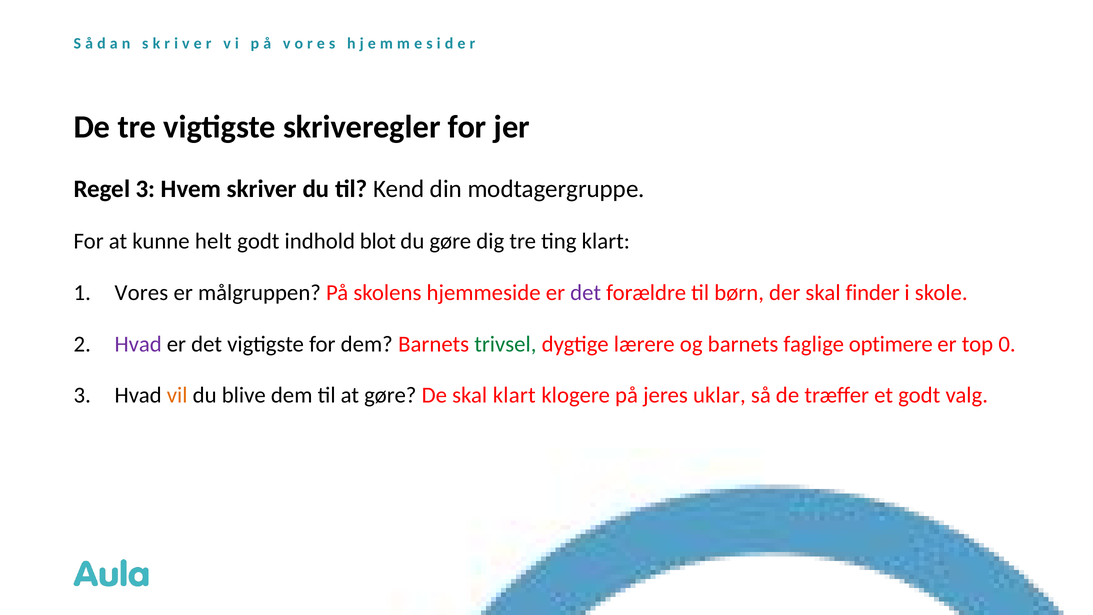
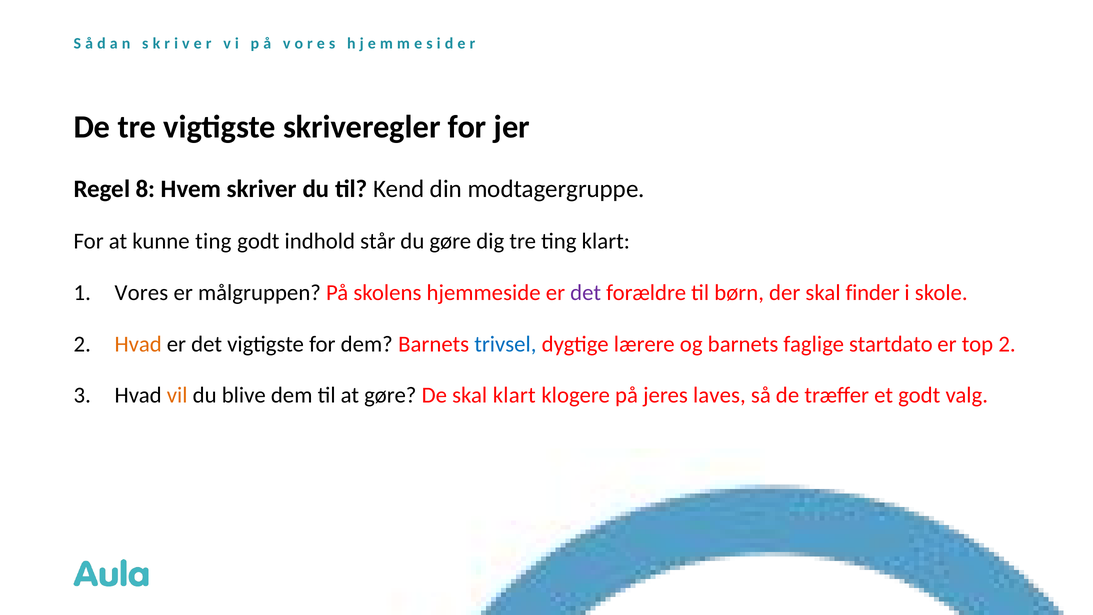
Regel 3: 3 -> 8 (146, 189)
kunne helt: helt -> ting (213, 241)
blot: blot -> står (378, 241)
Hvad colour: purple -> orange (138, 344)
trivsel colour: green -> blue (505, 344)
optimere: optimere -> startdato (891, 344)
top 0: 0 -> 2 (1007, 344)
uklar: uklar -> laves (719, 395)
